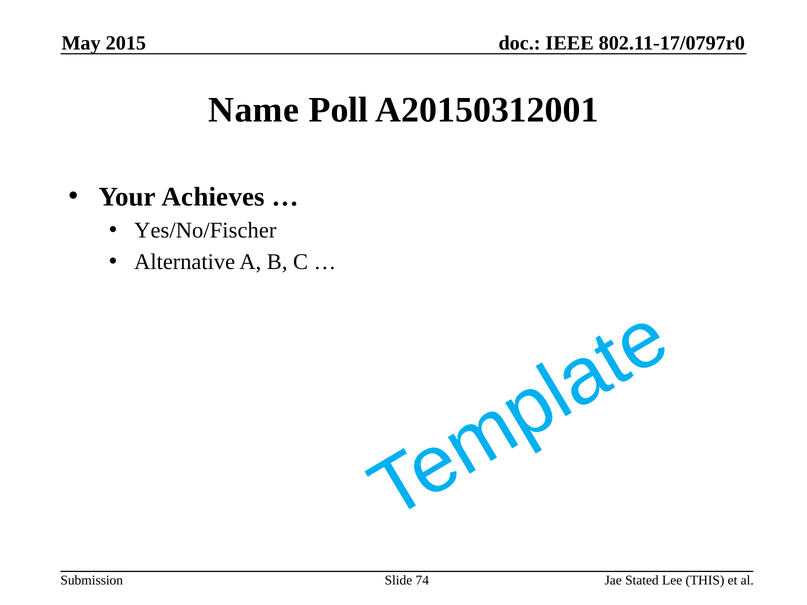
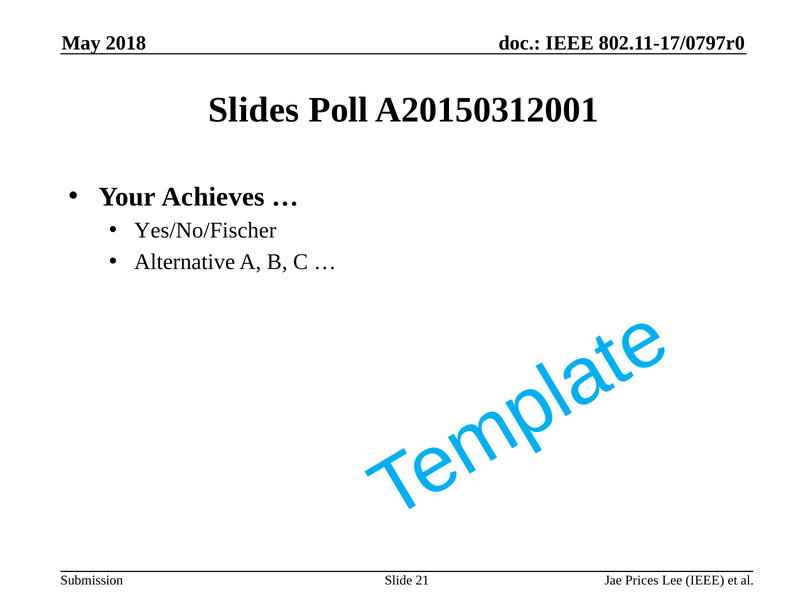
2015: 2015 -> 2018 (126, 43)
Name: Name -> Slides (254, 110)
74: 74 -> 21 (422, 580)
Stated: Stated -> Prices (642, 580)
Lee THIS: THIS -> IEEE (705, 580)
